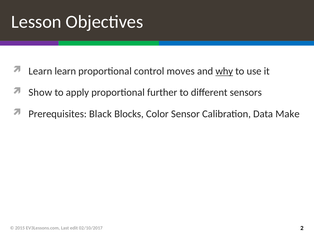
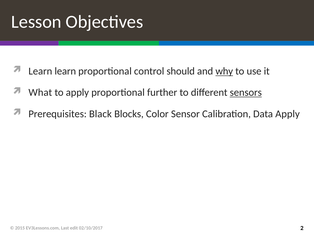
moves: moves -> should (181, 71)
Show: Show -> What (40, 92)
sensors underline: none -> present (246, 92)
Data Make: Make -> Apply (288, 114)
